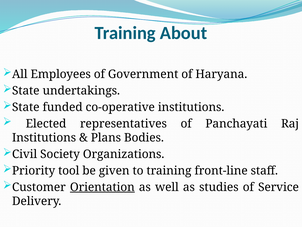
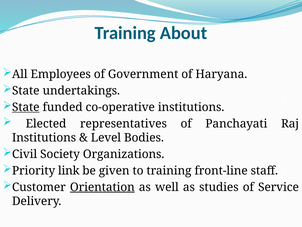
State underline: none -> present (26, 107)
Plans: Plans -> Level (106, 137)
tool: tool -> link (69, 170)
